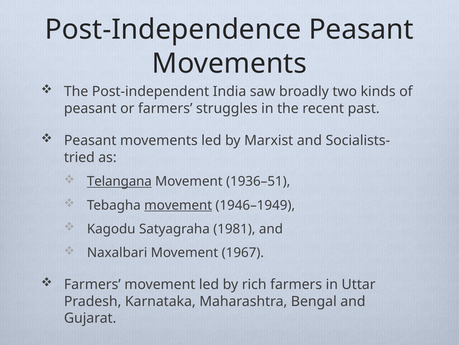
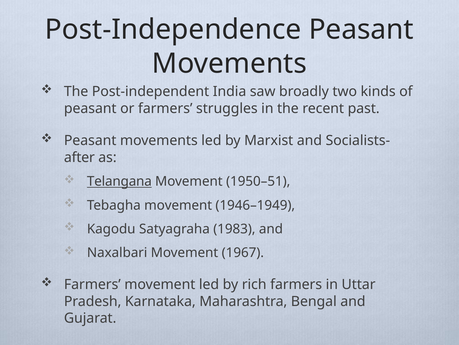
tried: tried -> after (79, 157)
1936–51: 1936–51 -> 1950–51 (258, 181)
movement underline: present -> none (178, 205)
1981: 1981 -> 1983 (234, 229)
